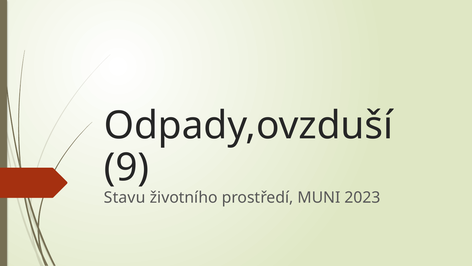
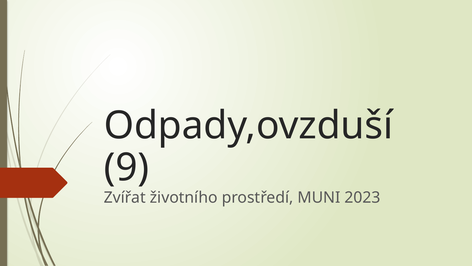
Stavu: Stavu -> Zvířat (125, 197)
